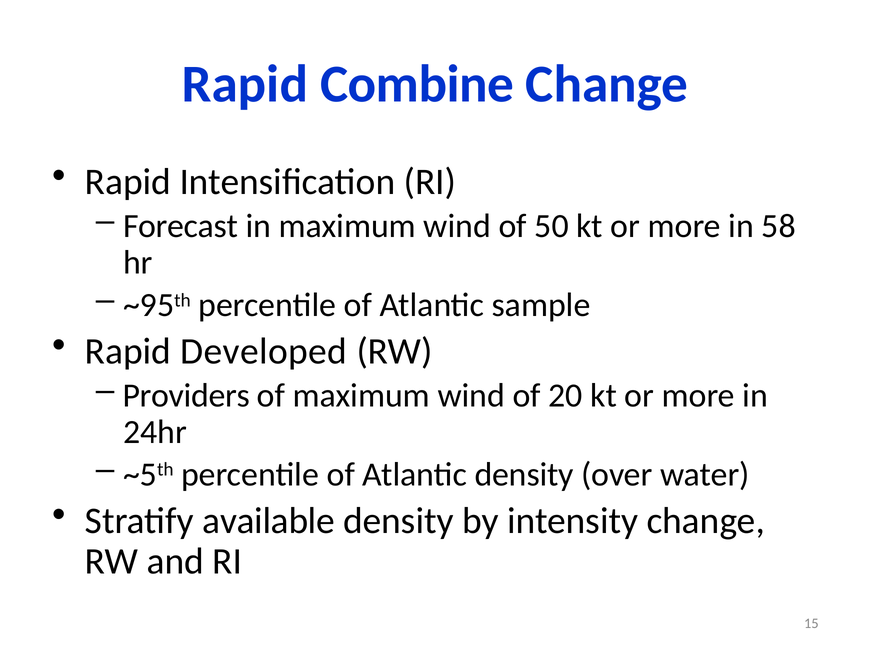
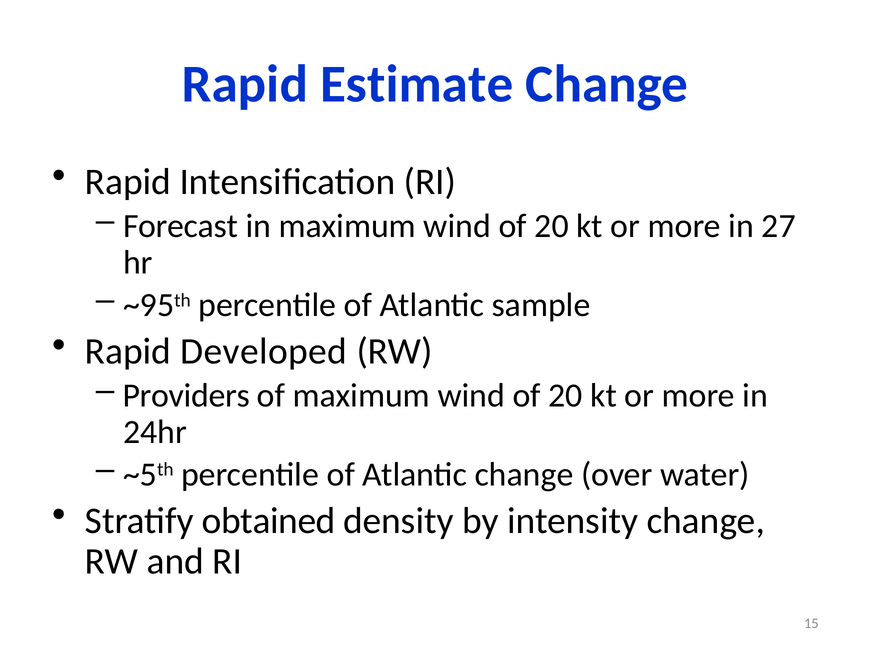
Combine: Combine -> Estimate (417, 84)
50: 50 -> 20 (552, 226)
58: 58 -> 27 (779, 226)
Atlantic density: density -> change (524, 475)
available: available -> obtained (269, 521)
